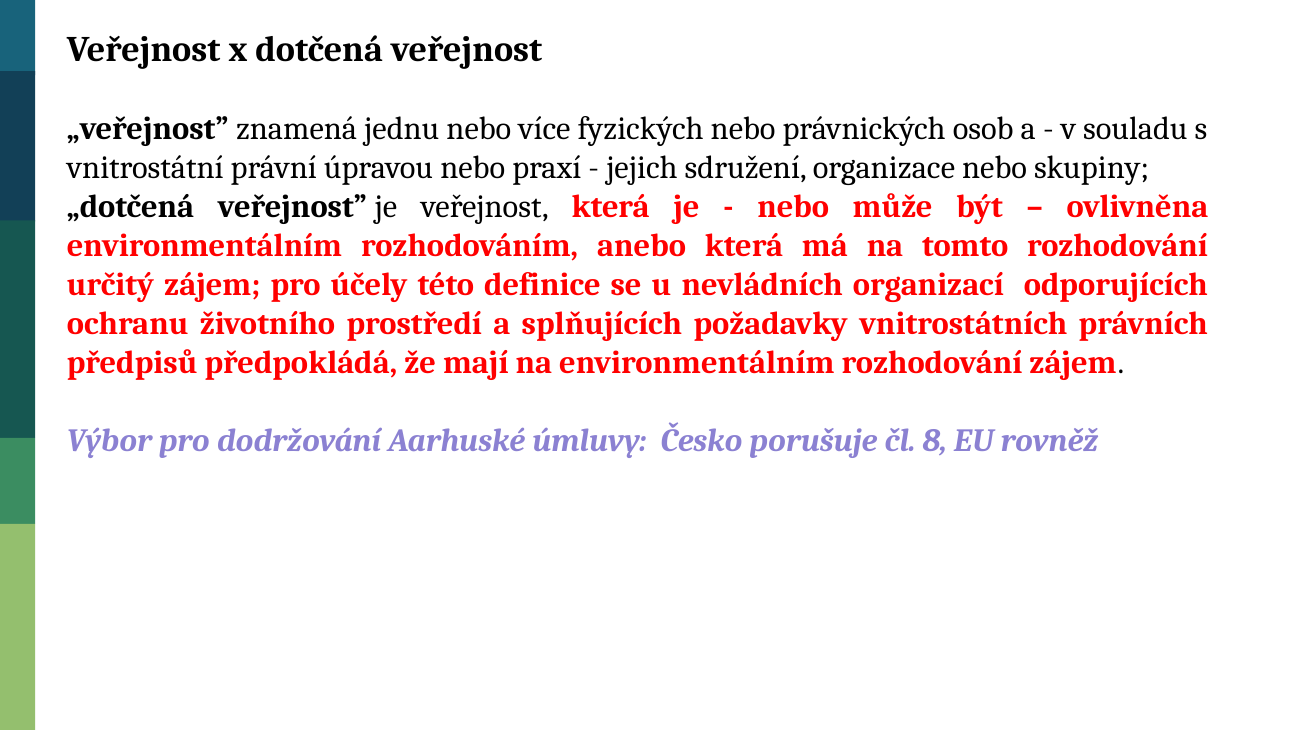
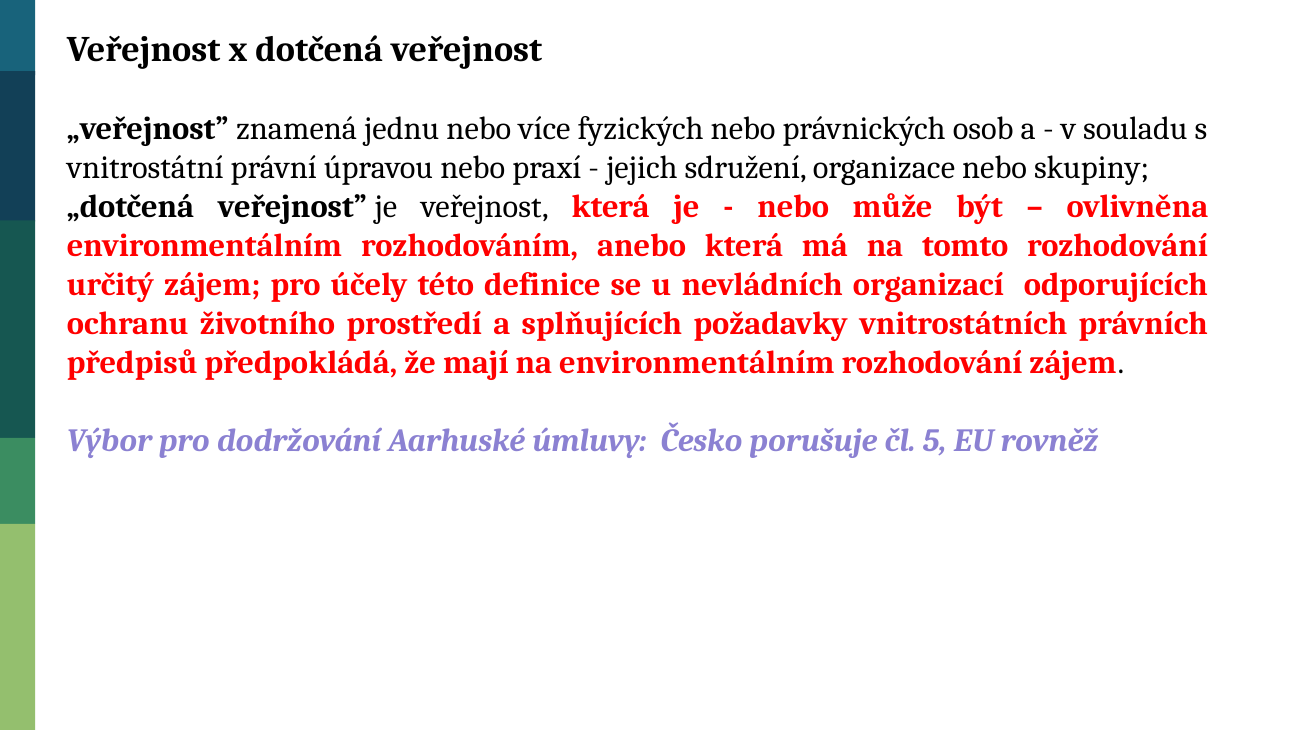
8: 8 -> 5 (935, 440)
